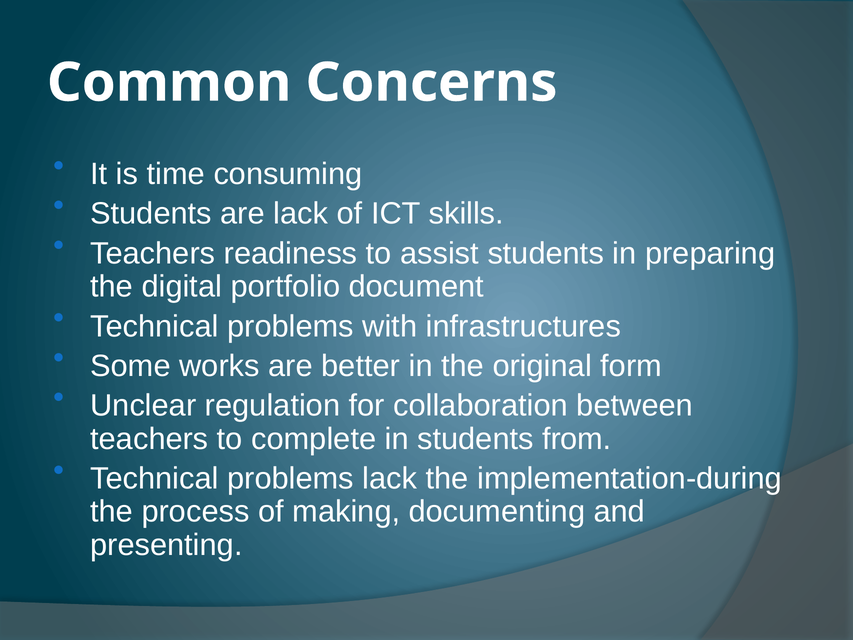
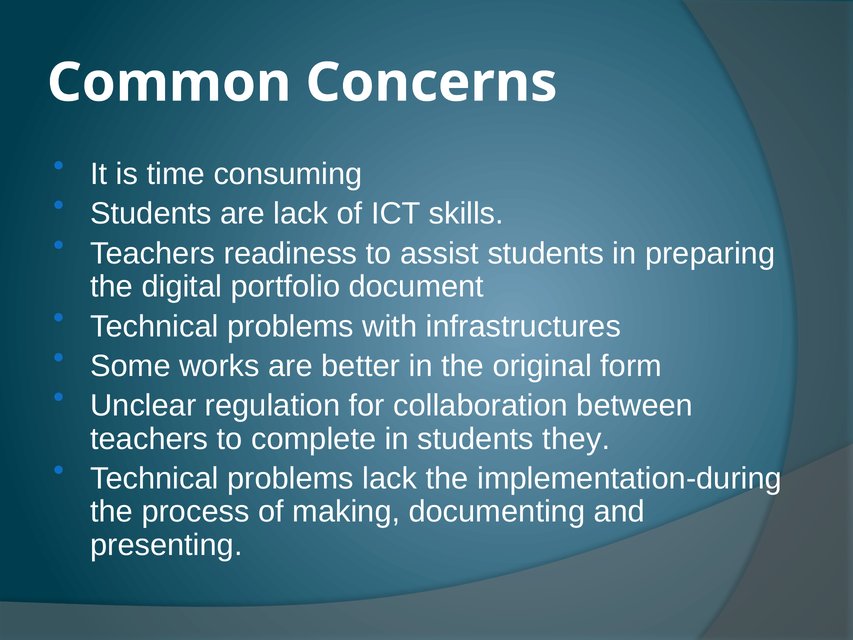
from: from -> they (576, 439)
